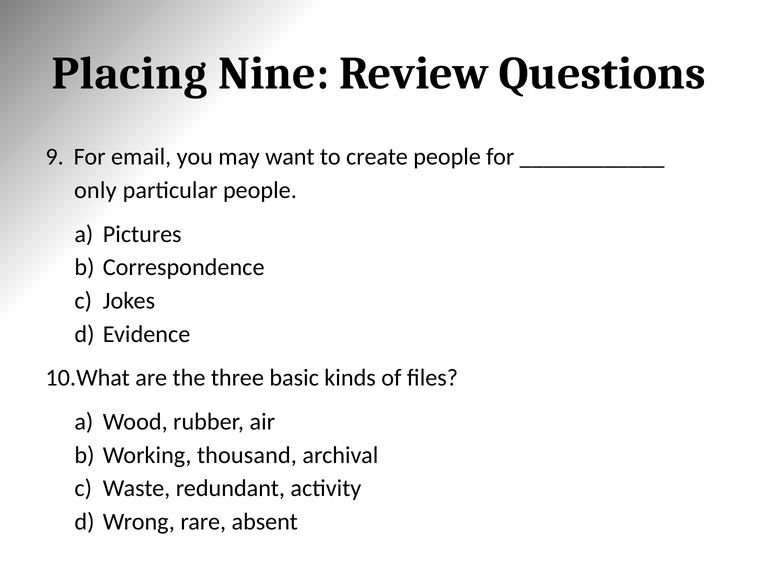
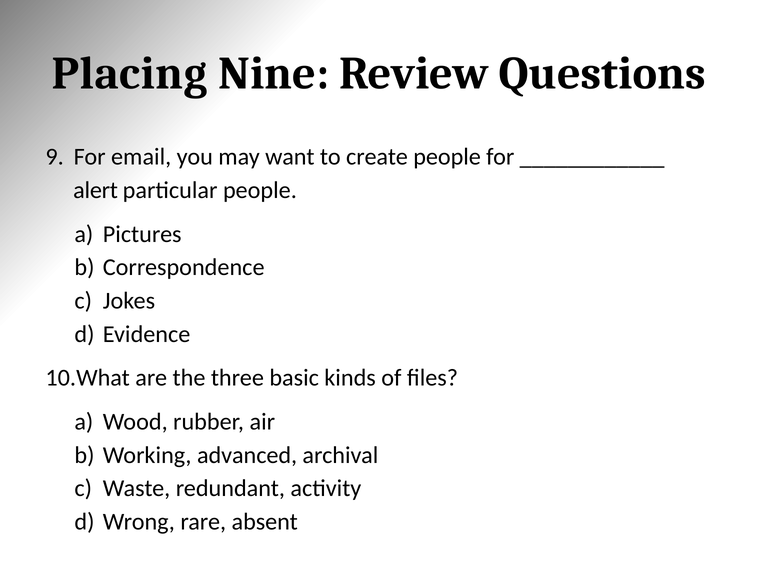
only: only -> alert (96, 190)
thousand: thousand -> advanced (247, 455)
